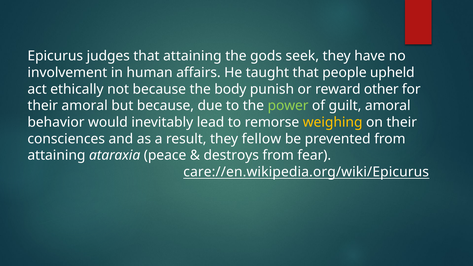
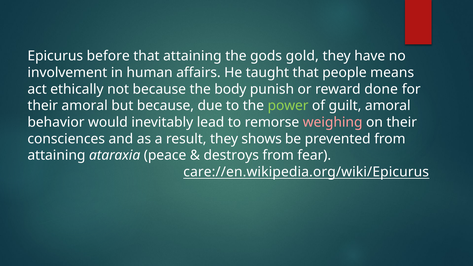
judges: judges -> before (108, 56)
seek: seek -> gold (302, 56)
upheld: upheld -> means (392, 73)
other: other -> done (381, 89)
weighing colour: yellow -> pink (333, 122)
fellow: fellow -> shows (262, 139)
